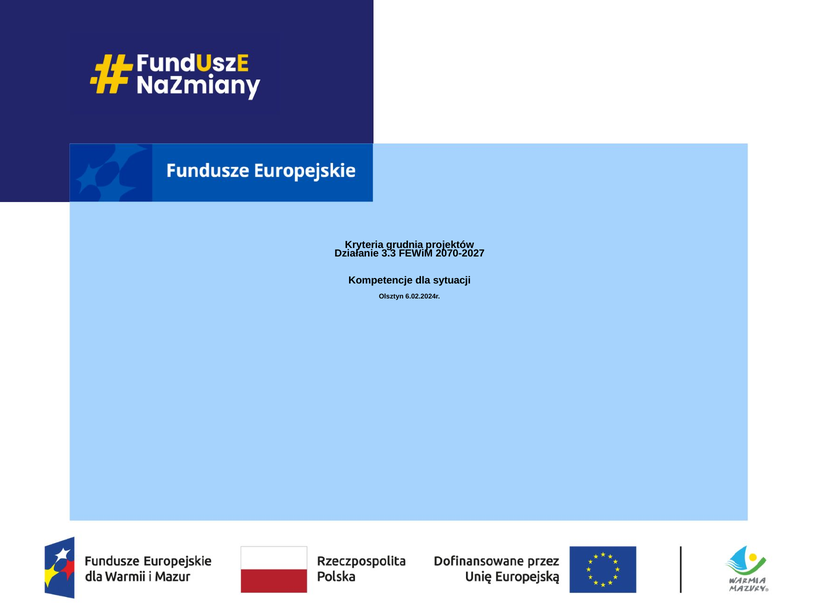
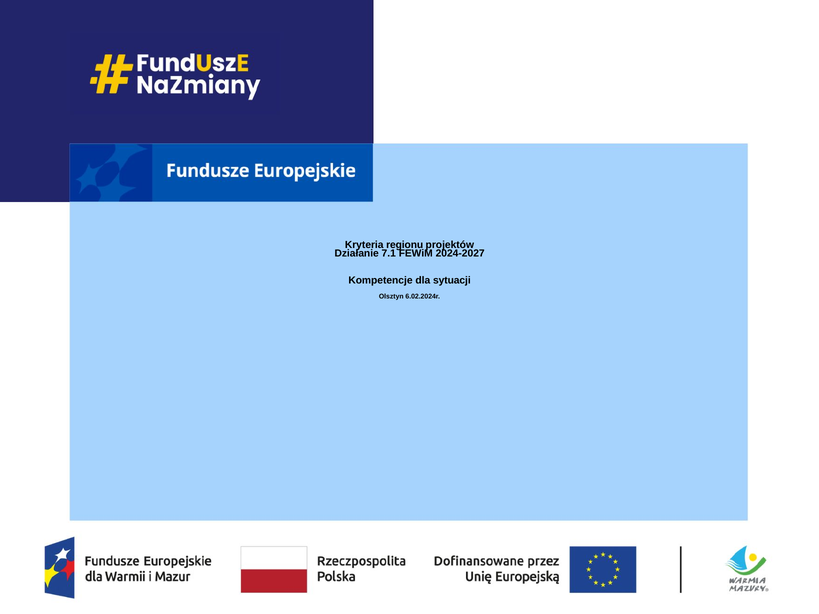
grudnia: grudnia -> regionu (405, 245)
3.3: 3.3 -> 7.1 (389, 254)
2070-2027: 2070-2027 -> 2024-2027 (460, 254)
